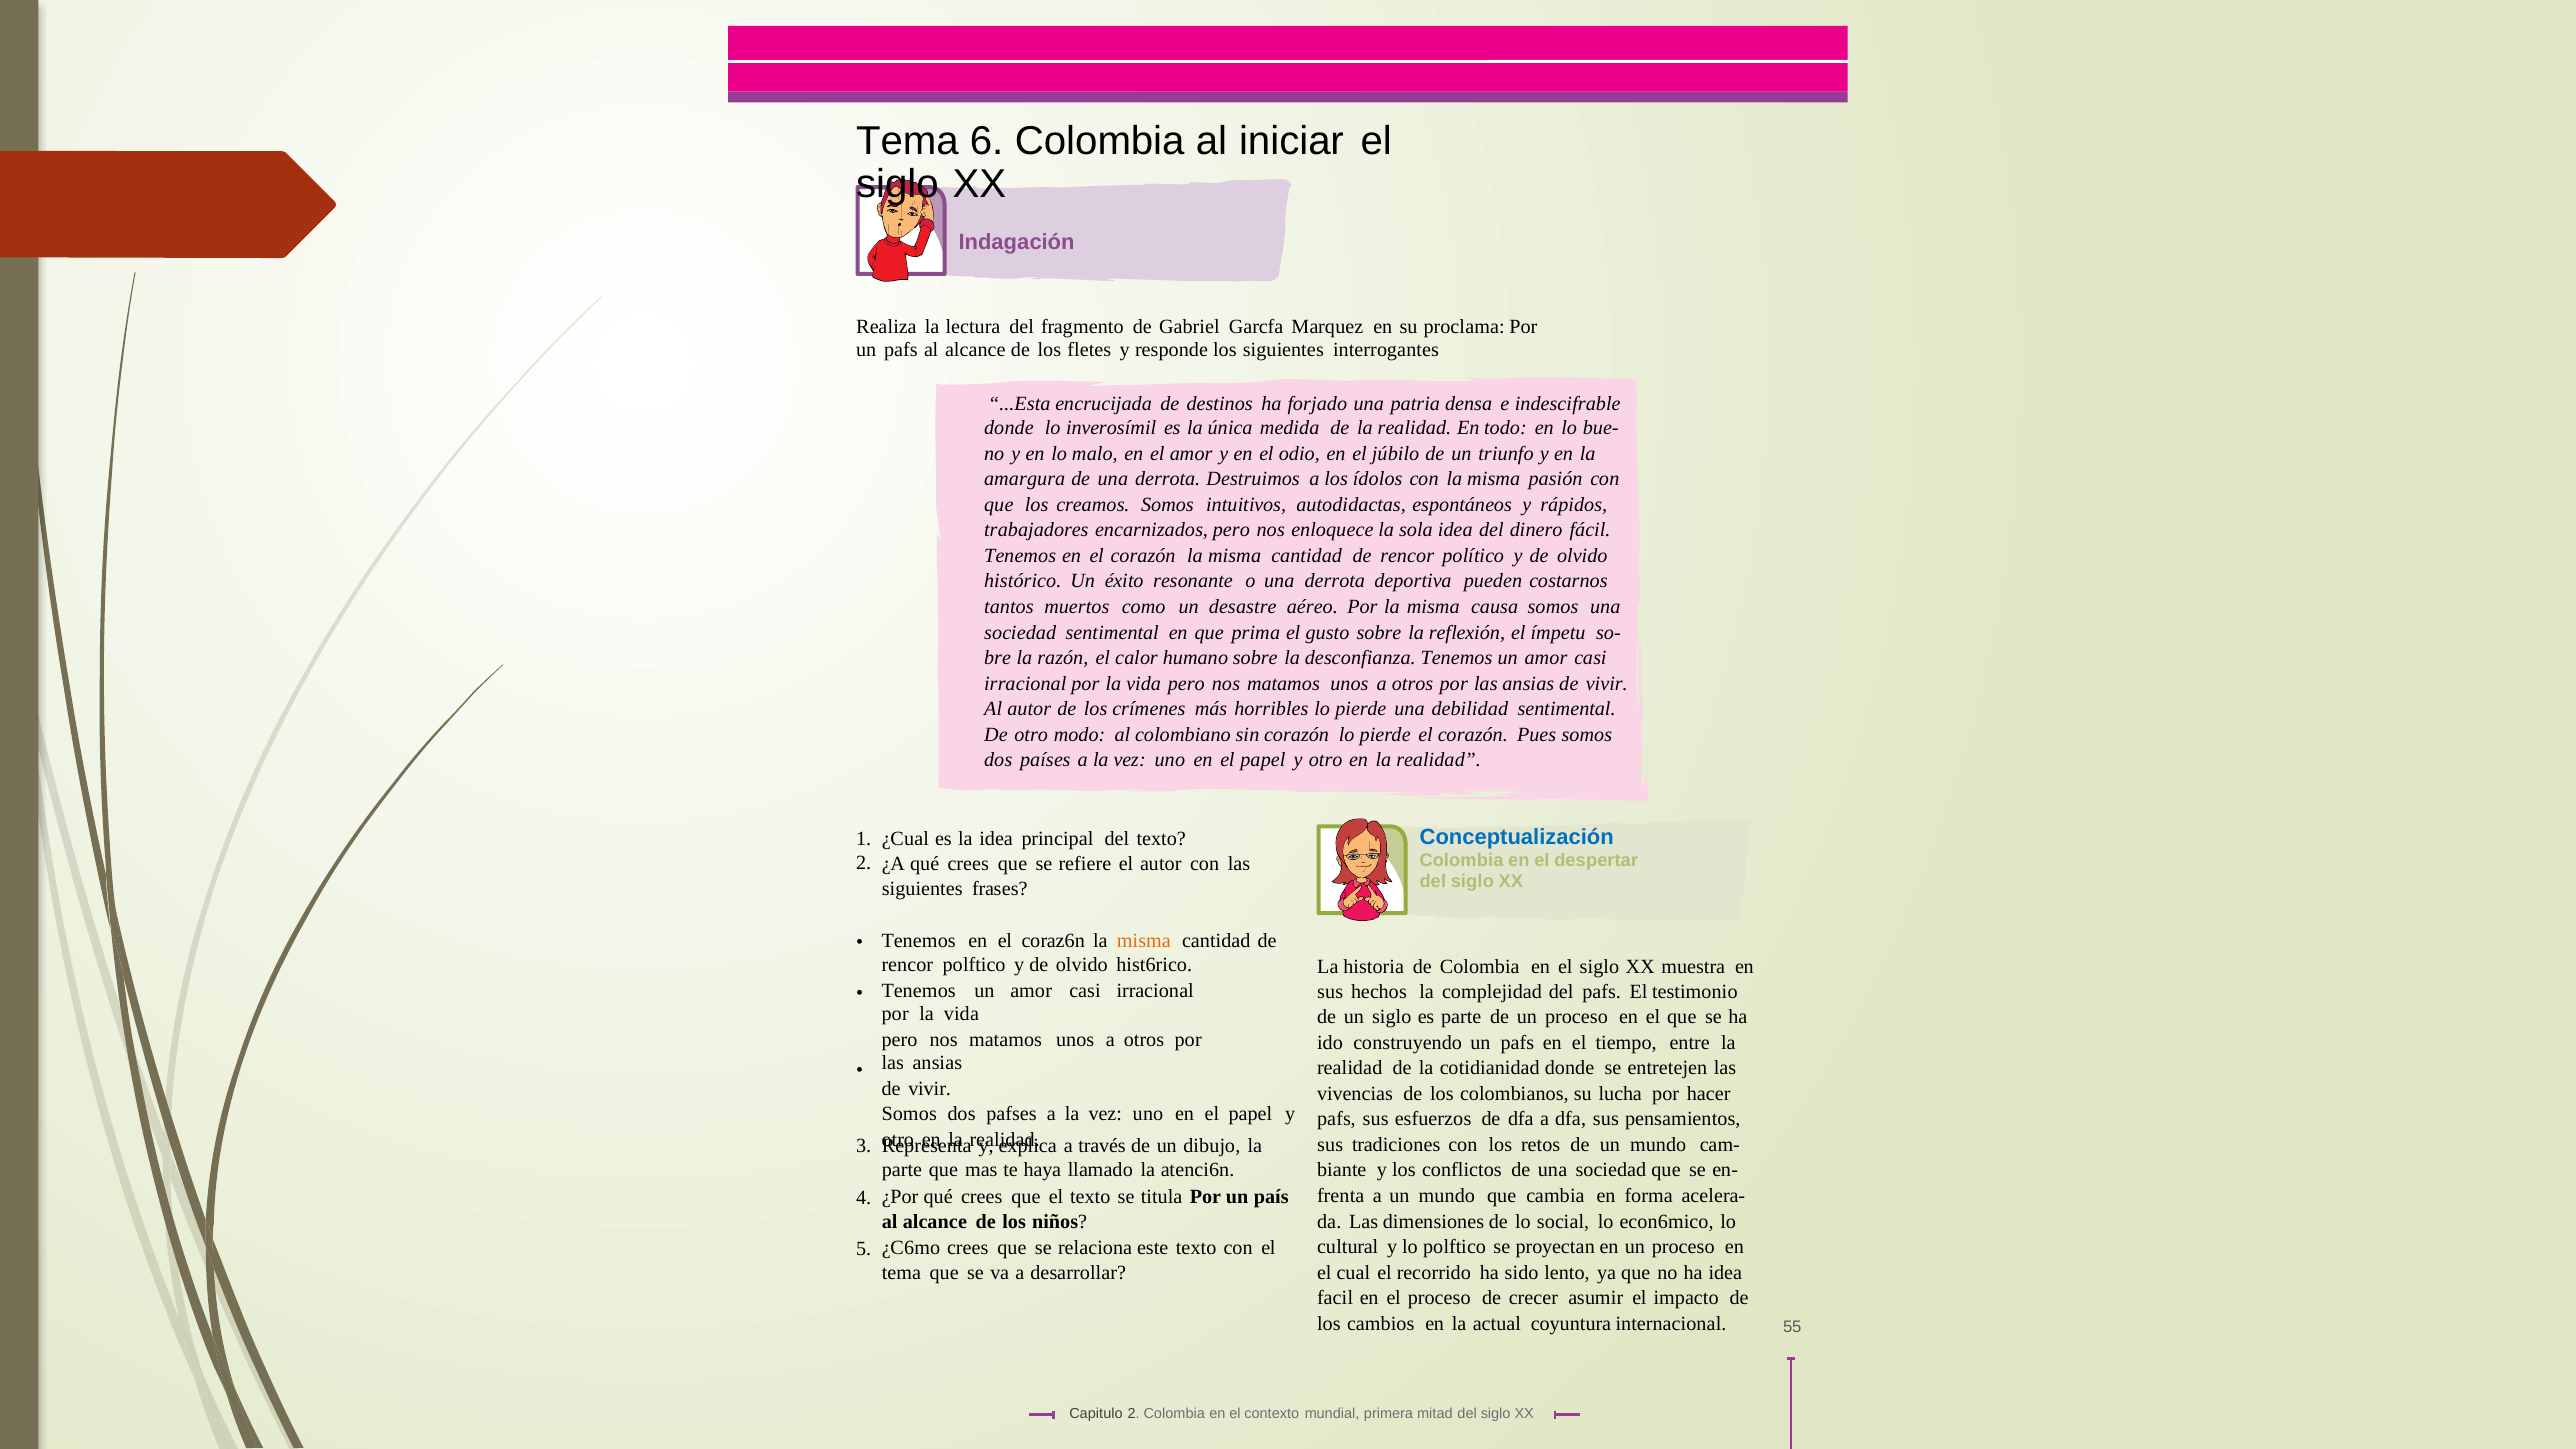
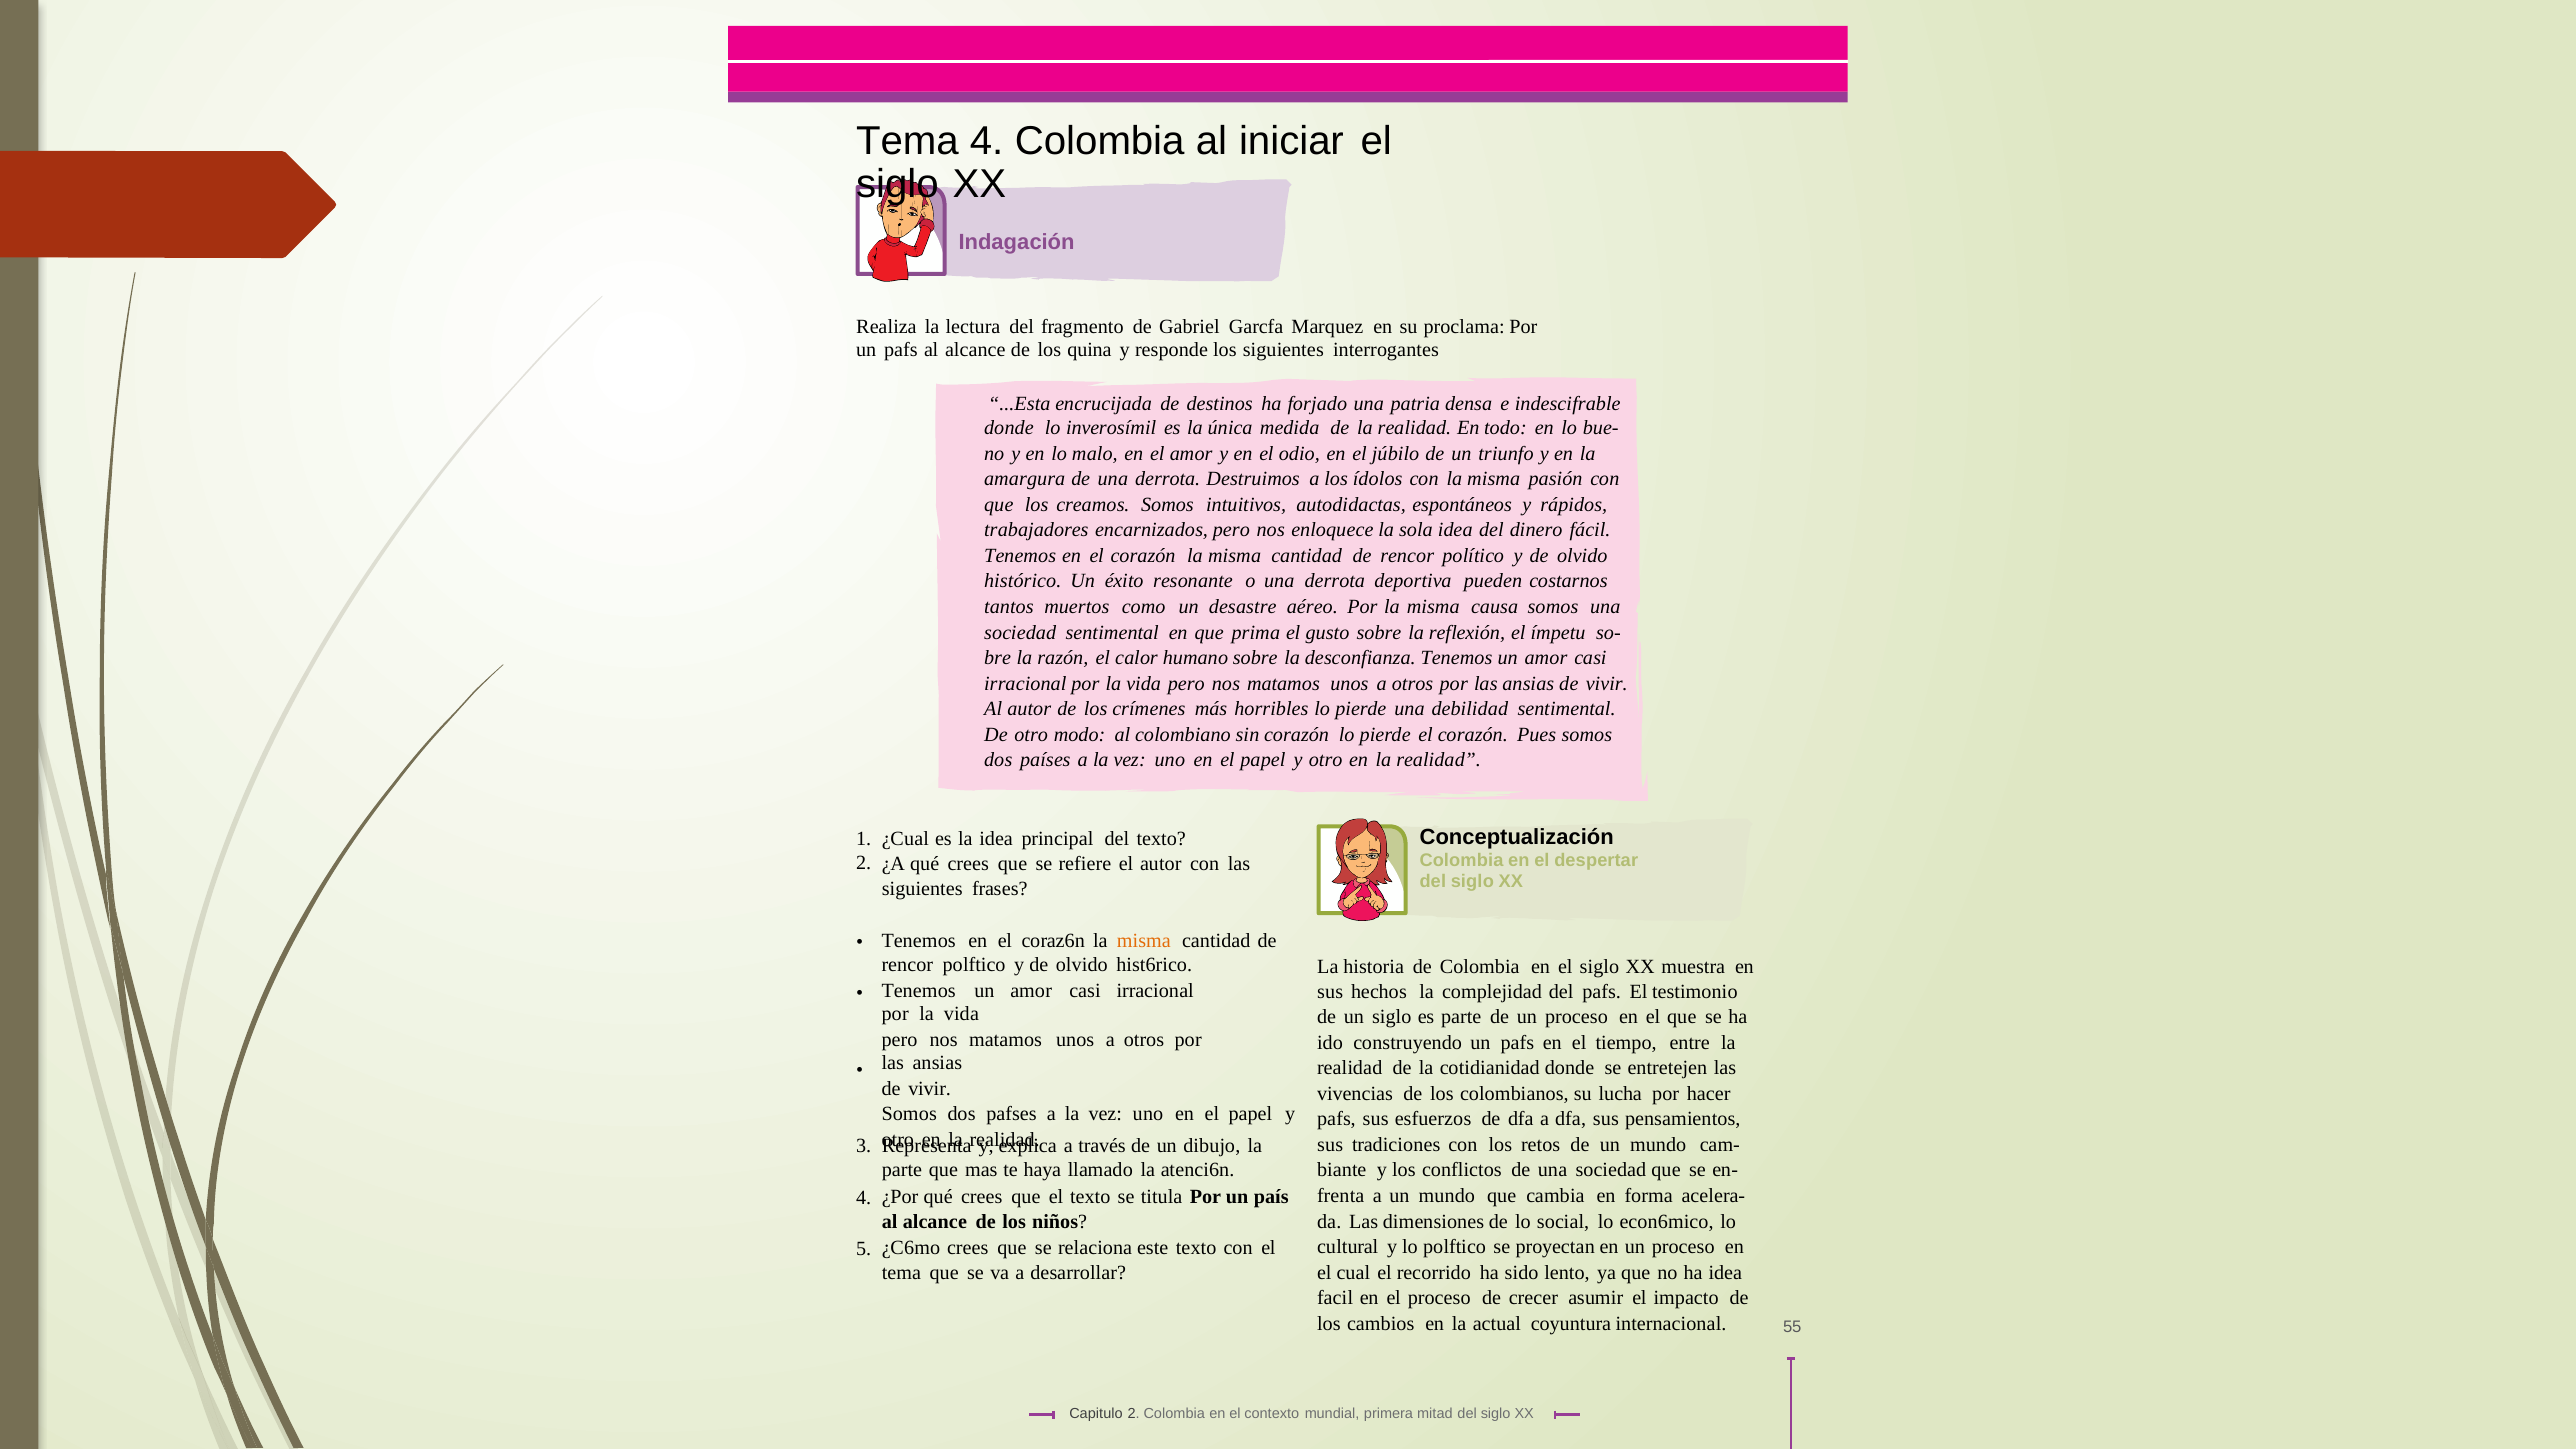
Tema 6: 6 -> 4 (987, 141)
fletes: fletes -> quina (1089, 350)
Conceptualización colour: blue -> black (1517, 838)
